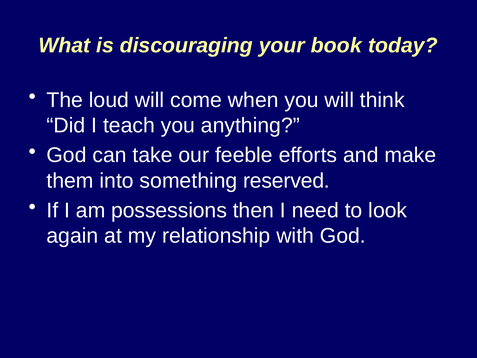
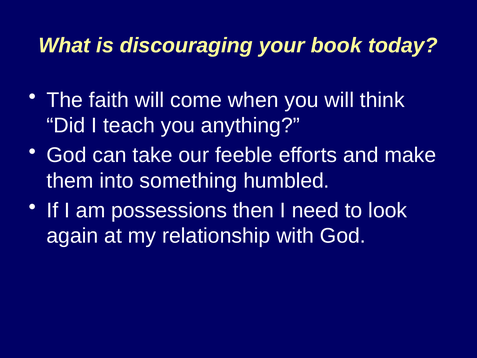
loud: loud -> faith (109, 100)
reserved: reserved -> humbled (286, 181)
